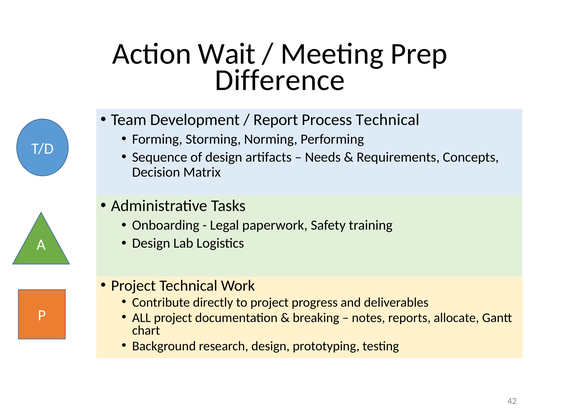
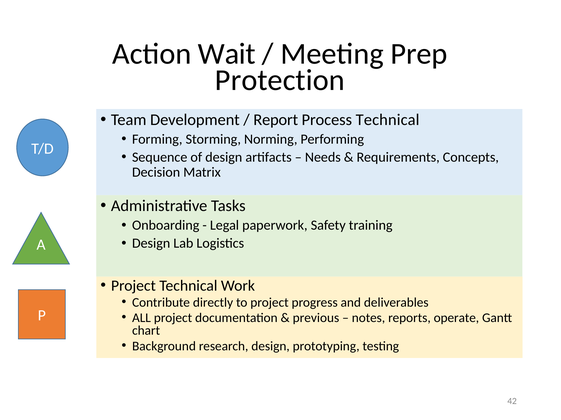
Difference: Difference -> Protection (280, 80)
breaking: breaking -> previous (316, 318)
allocate: allocate -> operate (456, 318)
